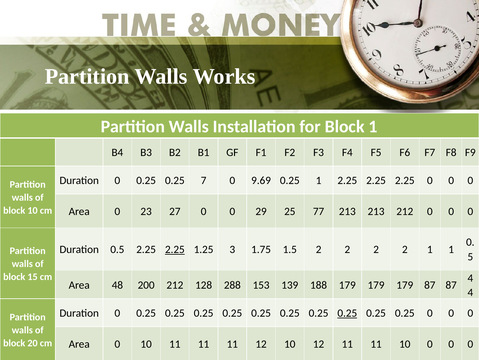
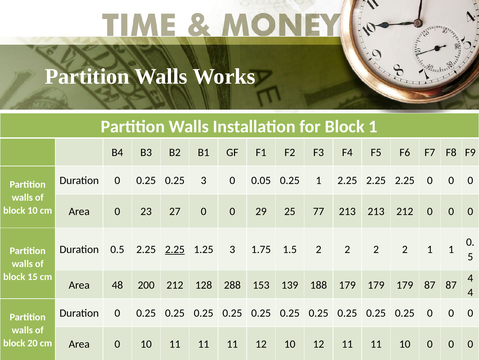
0.25 7: 7 -> 3 (204, 180)
9.69: 9.69 -> 0.05 (261, 180)
0.25 underline: present -> none (347, 313)
